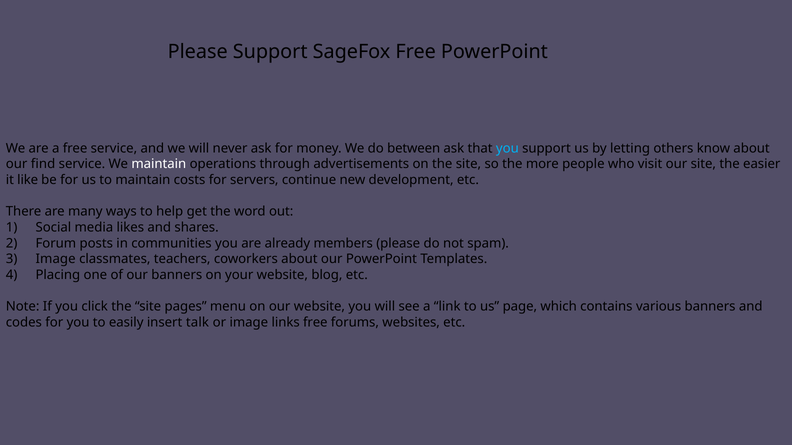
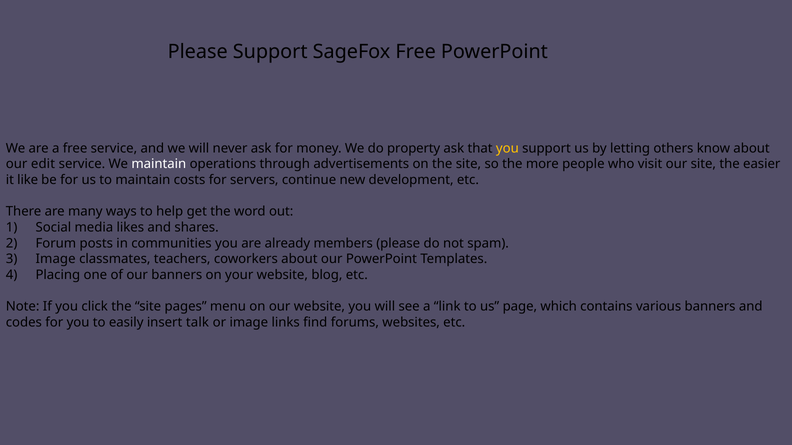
between: between -> property (414, 148)
you colour: light blue -> yellow (507, 148)
find: find -> edit (43, 164)
links free: free -> find (315, 323)
